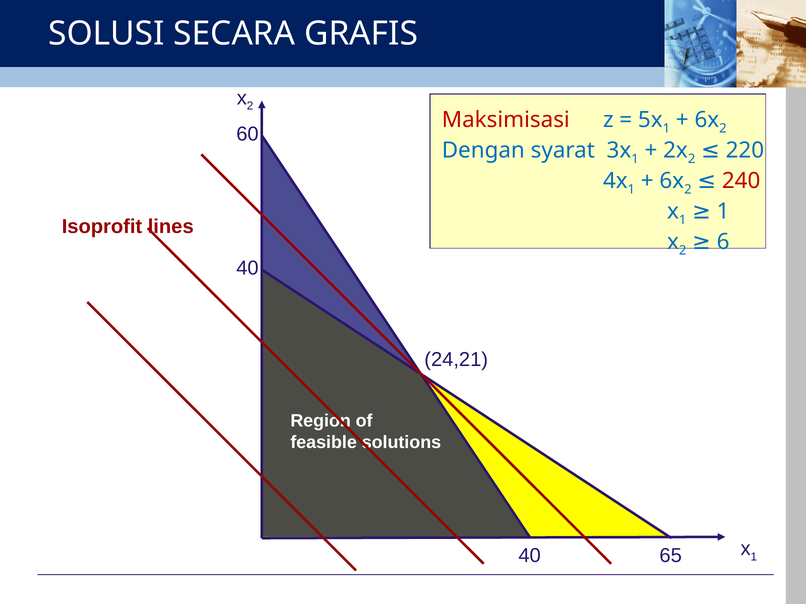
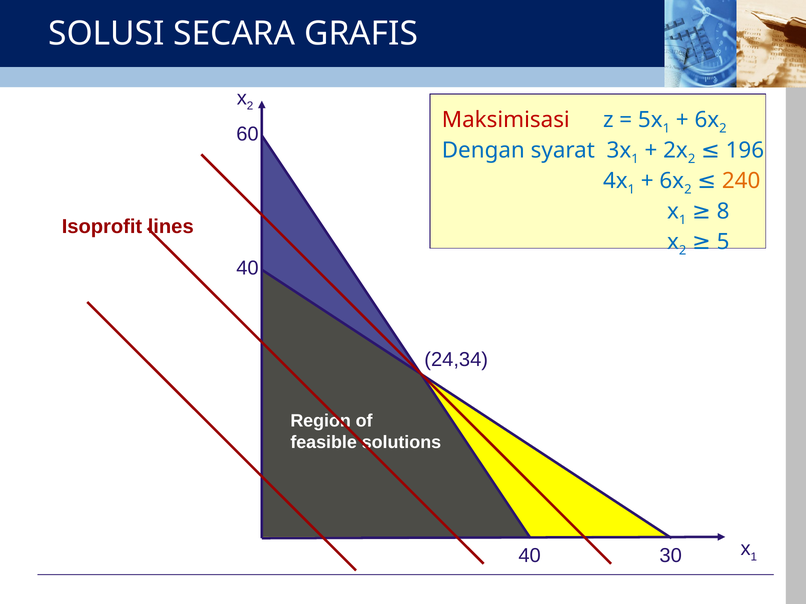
220: 220 -> 196 (745, 150)
240 colour: red -> orange (741, 181)
1: 1 -> 8 (723, 211)
6: 6 -> 5 (723, 242)
24,21: 24,21 -> 24,34 (456, 360)
65: 65 -> 30 (671, 556)
